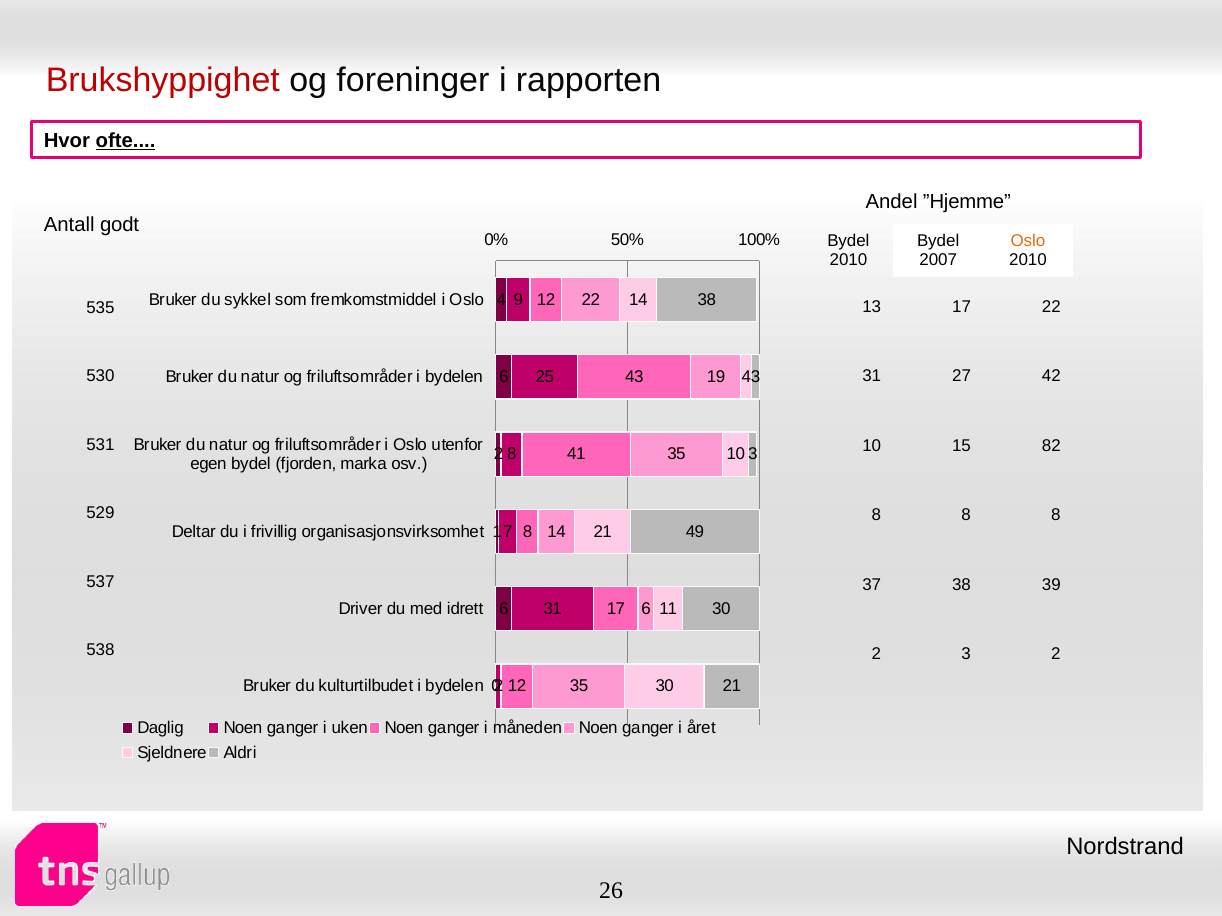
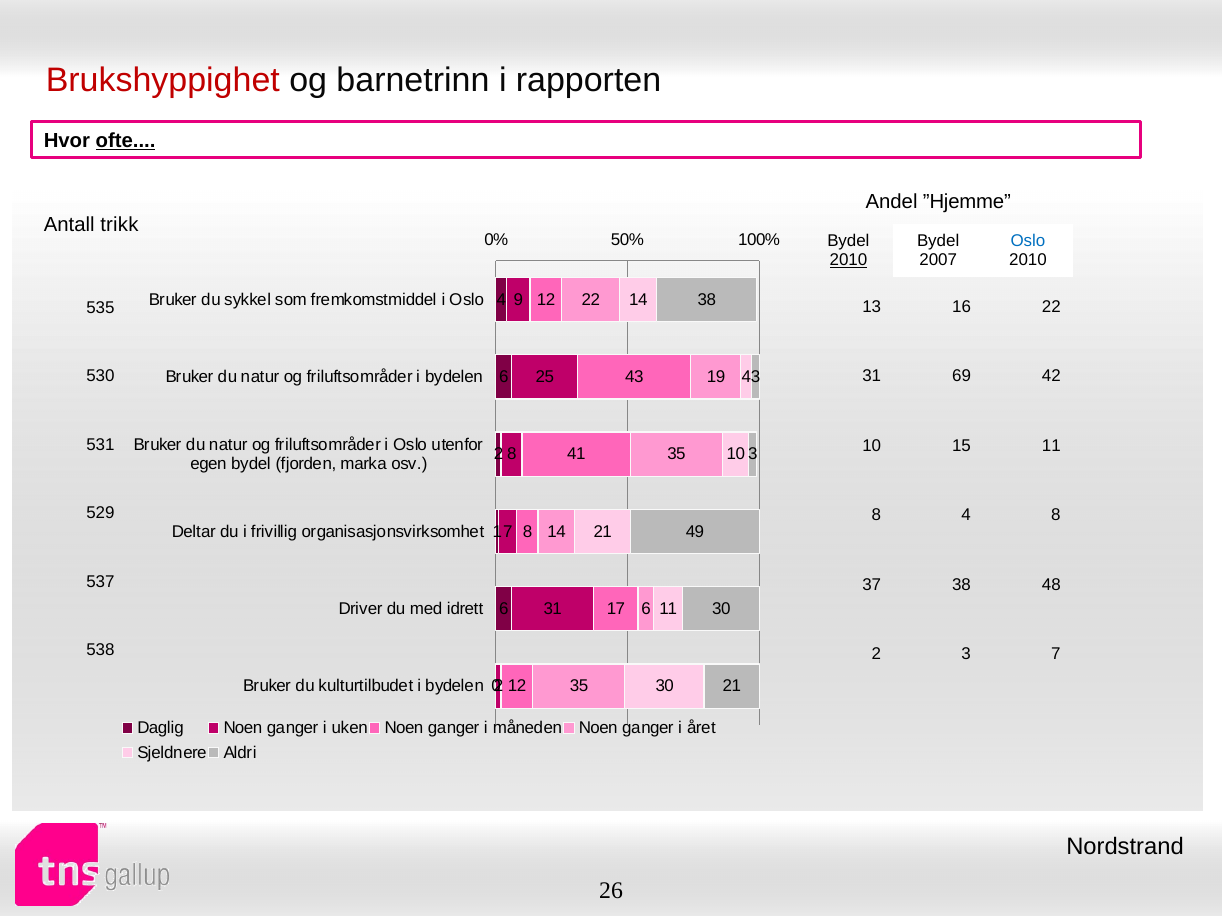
foreninger: foreninger -> barnetrinn (413, 81)
godt: godt -> trikk (119, 225)
Oslo colour: orange -> blue (1028, 241)
2010 underline: none -> present (848, 260)
13 17: 17 -> 16 (962, 307)
27: 27 -> 69 (962, 376)
15 82: 82 -> 11 (1051, 446)
8: 8 -> 4 (966, 515)
39: 39 -> 48 (1051, 585)
3 2: 2 -> 7 (1056, 655)
